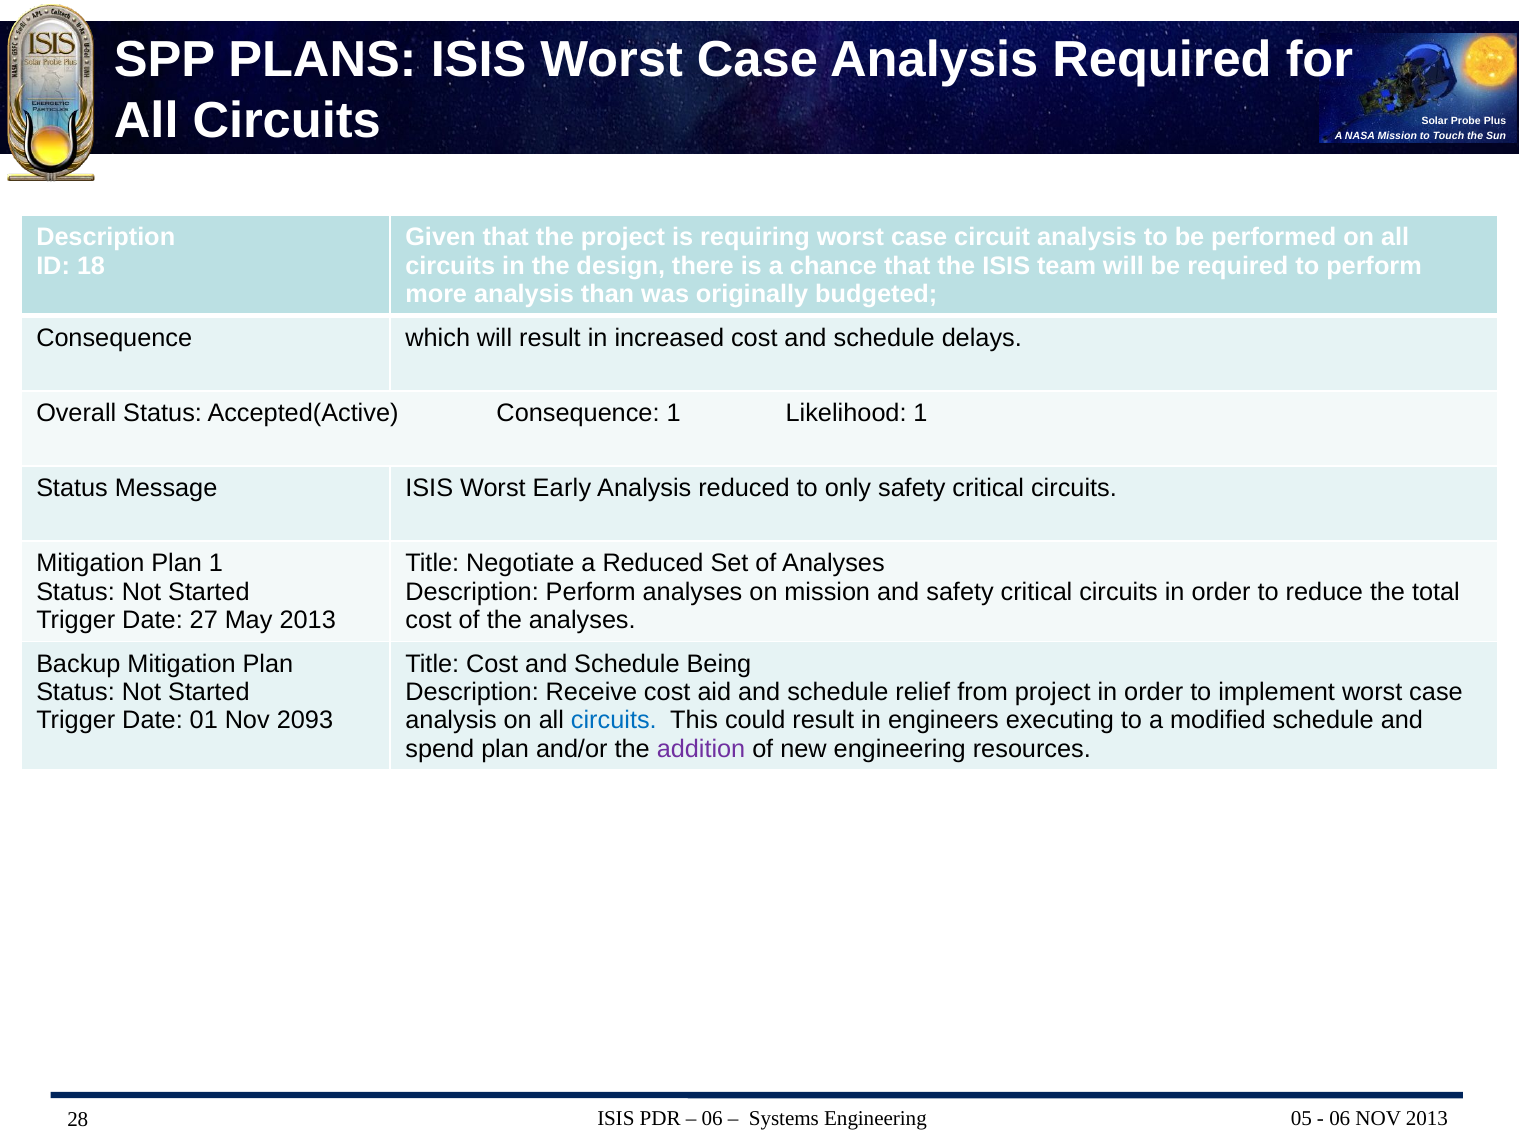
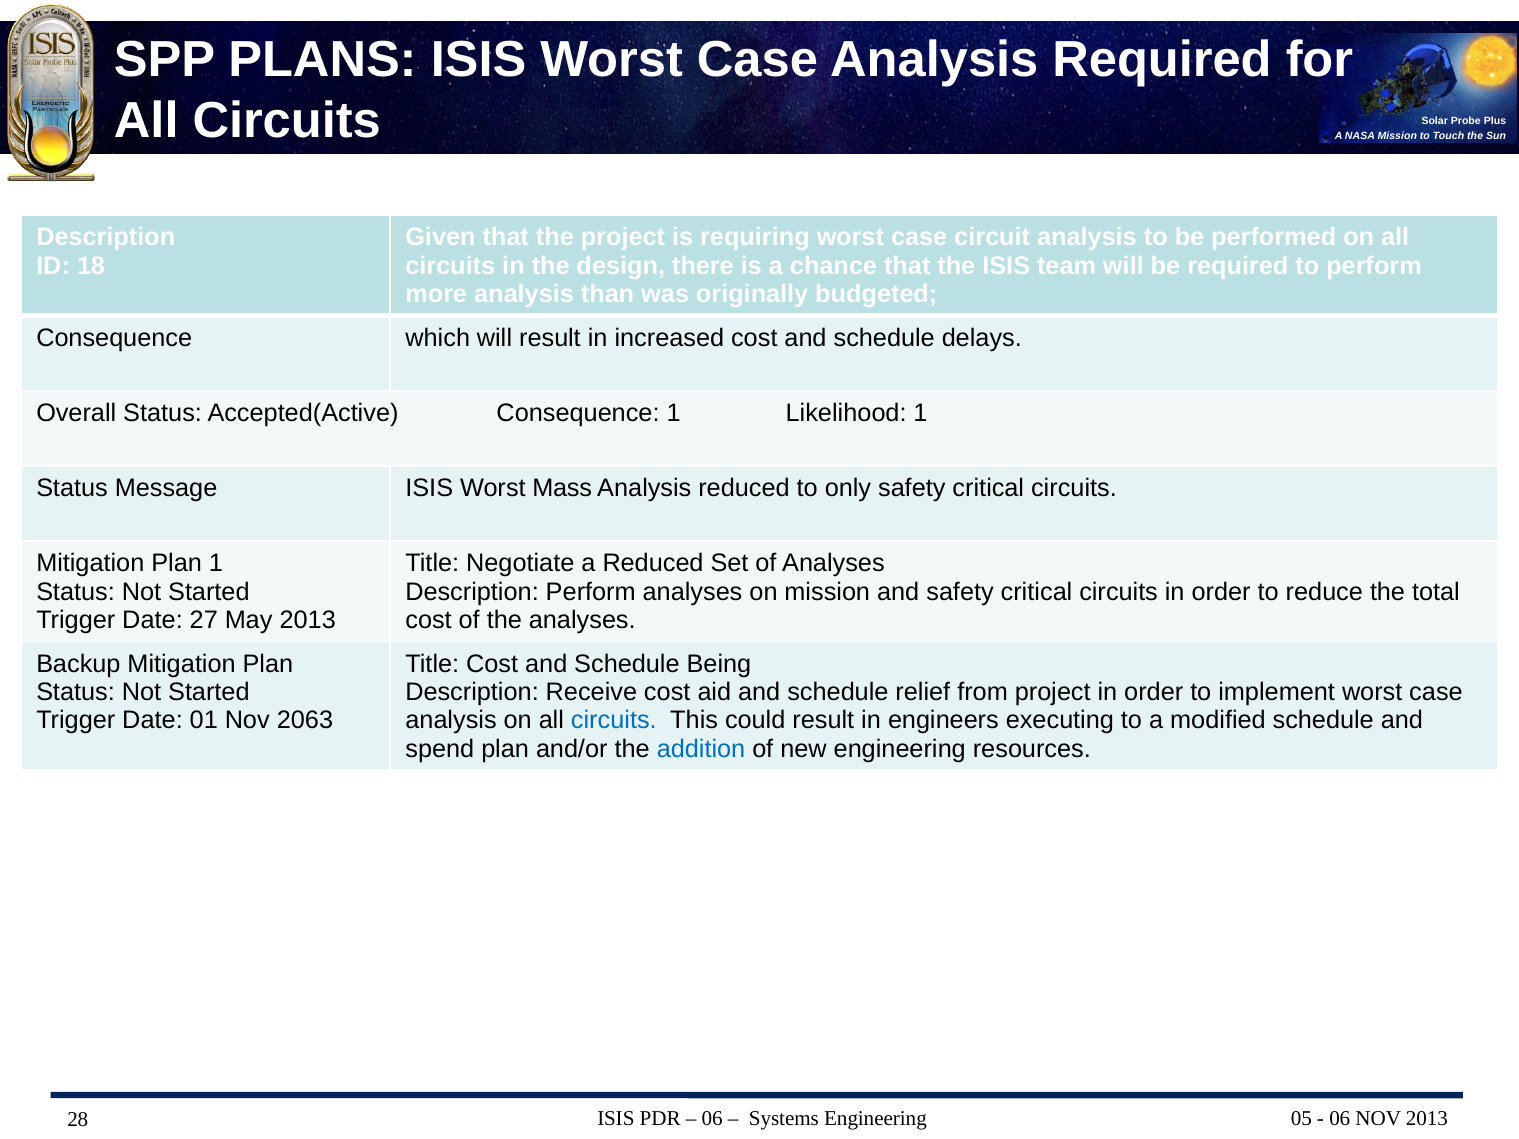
Early: Early -> Mass (562, 488)
2093: 2093 -> 2063 (305, 721)
addition colour: purple -> blue (701, 749)
